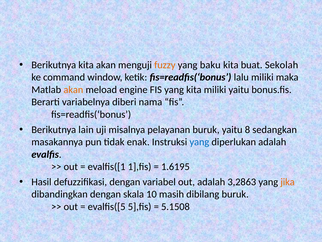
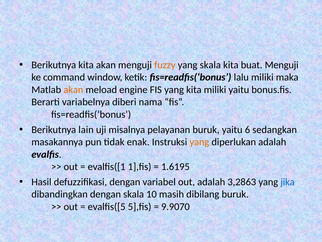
yang baku: baku -> skala (210, 65)
buat Sekolah: Sekolah -> Menguji (282, 65)
8: 8 -> 6 (247, 129)
yang colour: blue -> orange (199, 142)
jika colour: orange -> blue (288, 182)
5.1508: 5.1508 -> 9.9070 (175, 206)
